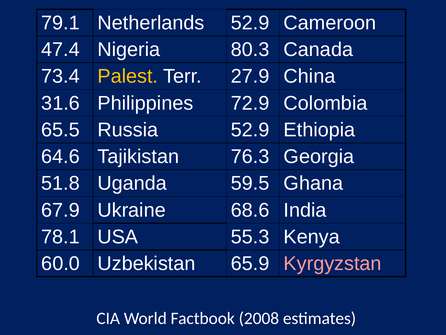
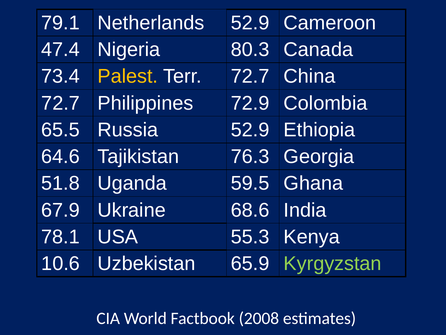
Terr 27.9: 27.9 -> 72.7 (250, 76)
31.6: 31.6 -> 72.7 (61, 103)
60.0: 60.0 -> 10.6 (61, 263)
Kyrgyzstan colour: pink -> light green (333, 263)
